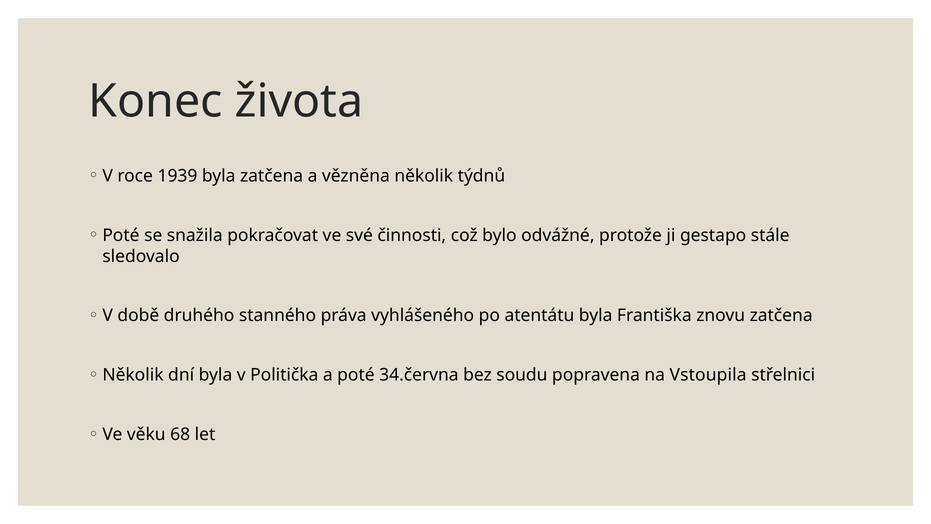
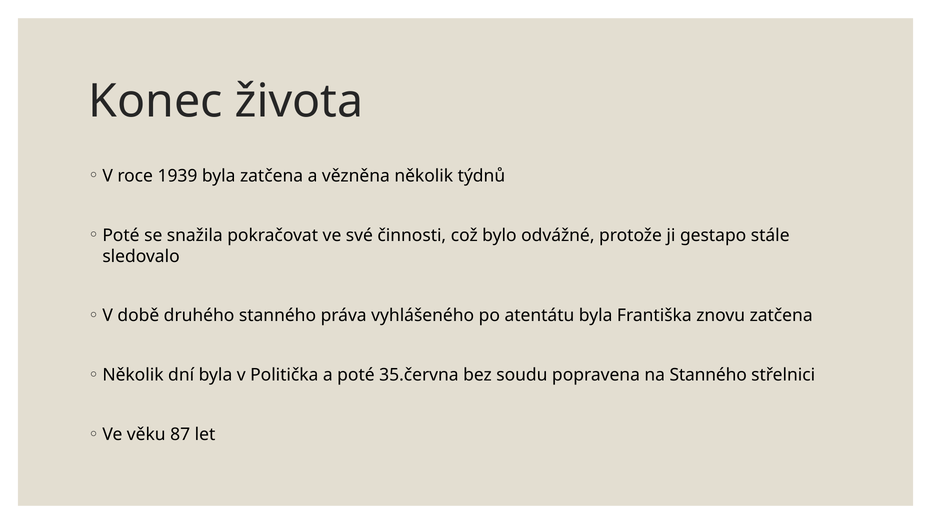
34.června: 34.června -> 35.června (419, 375)
na Vstoupila: Vstoupila -> Stanného (708, 375)
68: 68 -> 87 (180, 434)
